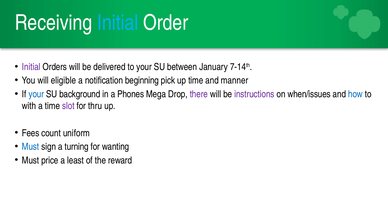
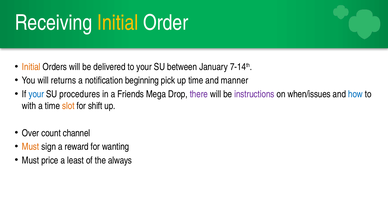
Initial colour: light blue -> yellow (118, 23)
Initial colour: purple -> orange (31, 67)
eligible: eligible -> returns (63, 80)
background: background -> procedures (80, 94)
Phones: Phones -> Friends (131, 94)
slot colour: purple -> orange (68, 105)
thru: thru -> shift (95, 105)
Fees: Fees -> Over (31, 133)
uniform: uniform -> channel (77, 133)
Must colour: blue -> orange (31, 146)
turning: turning -> reward (77, 146)
reward: reward -> always (120, 160)
